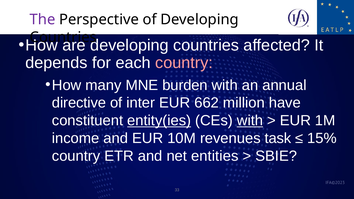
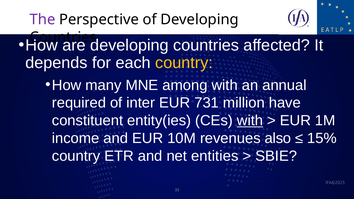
country colour: pink -> yellow (184, 63)
burden: burden -> among (185, 85)
directive: directive -> required (79, 103)
662: 662 -> 731 (207, 103)
entity(ies underline: present -> none (159, 121)
task: task -> also (278, 138)
